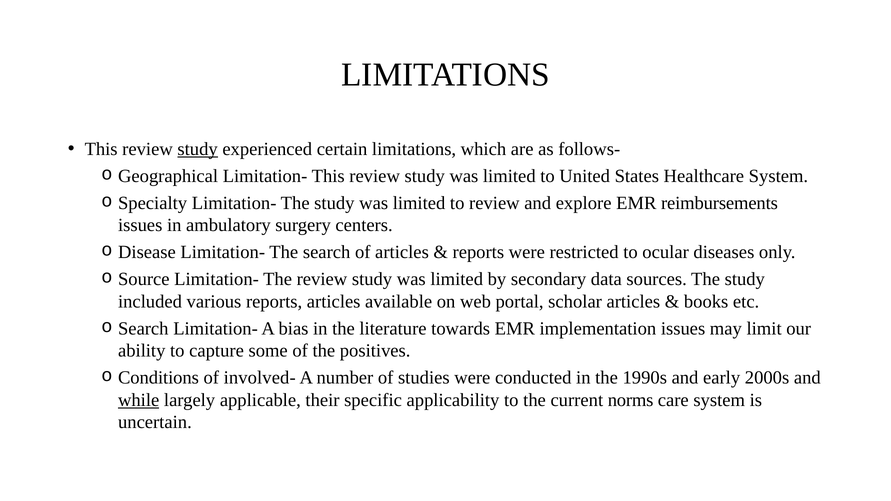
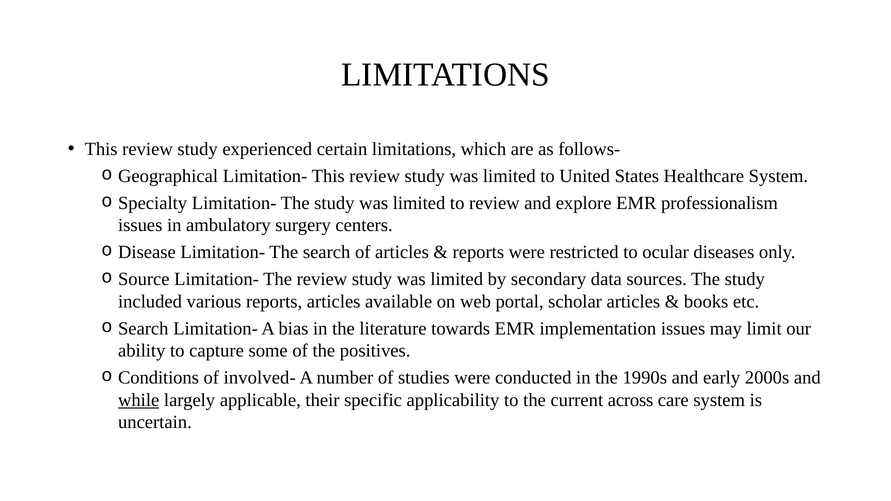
study underline: present -> none (198, 149)
reimbursements: reimbursements -> professionalism (719, 203)
norms: norms -> across (631, 400)
